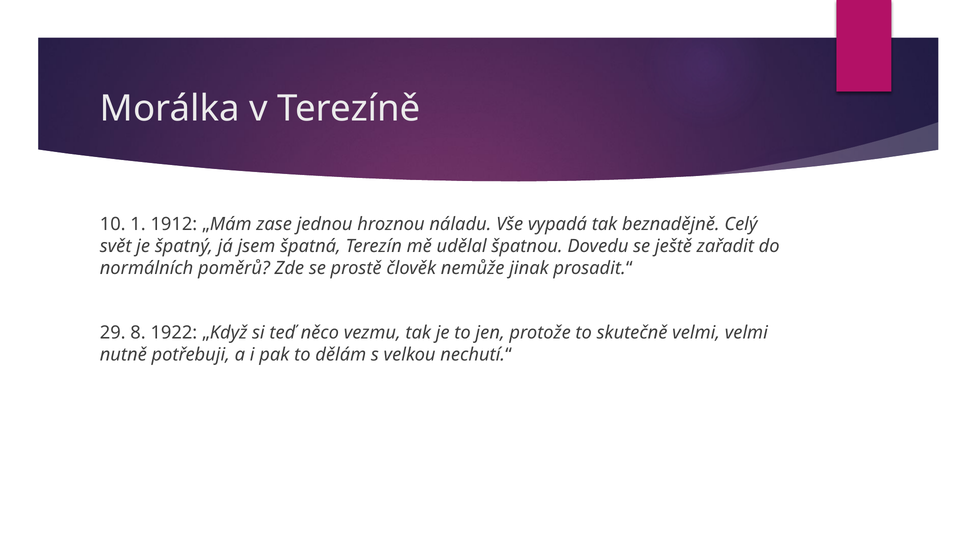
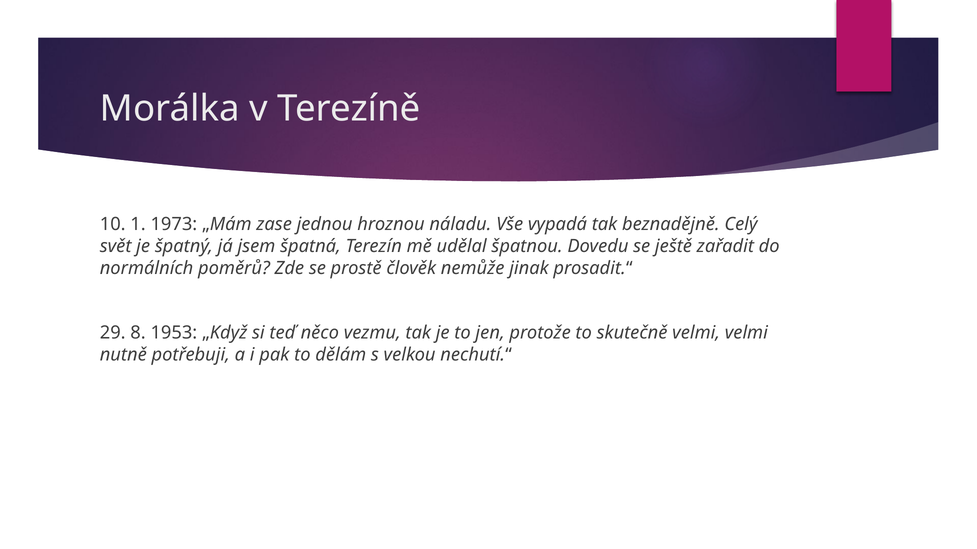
1912: 1912 -> 1973 (174, 225)
1922: 1922 -> 1953 (174, 333)
